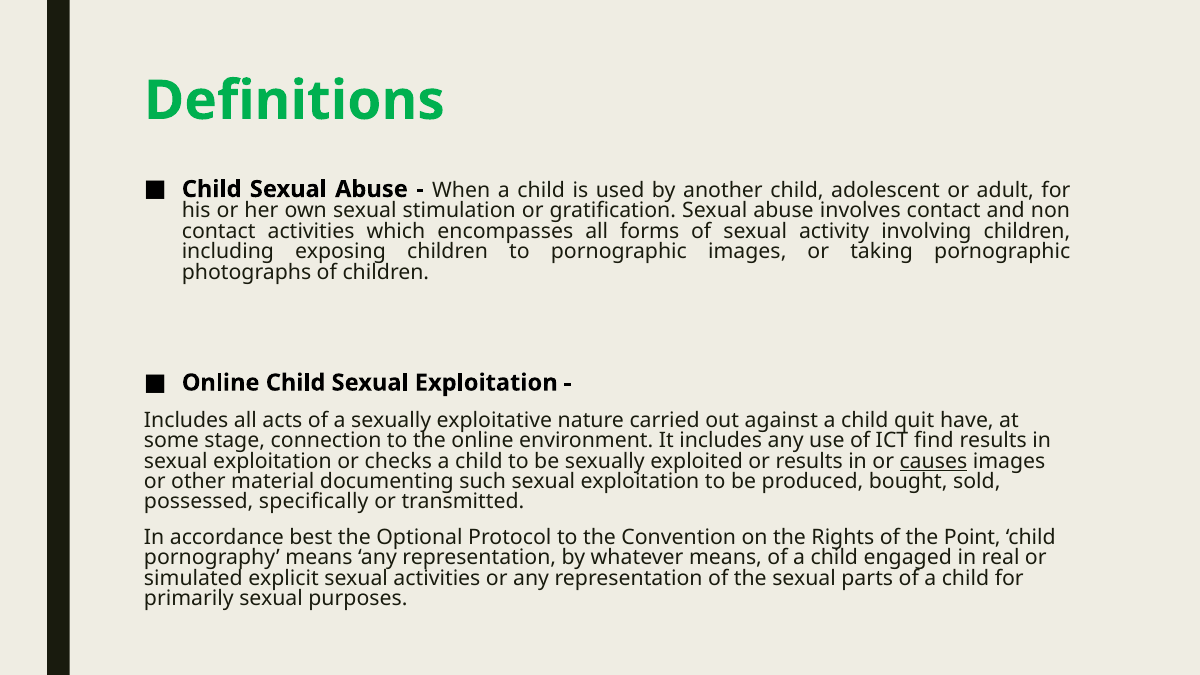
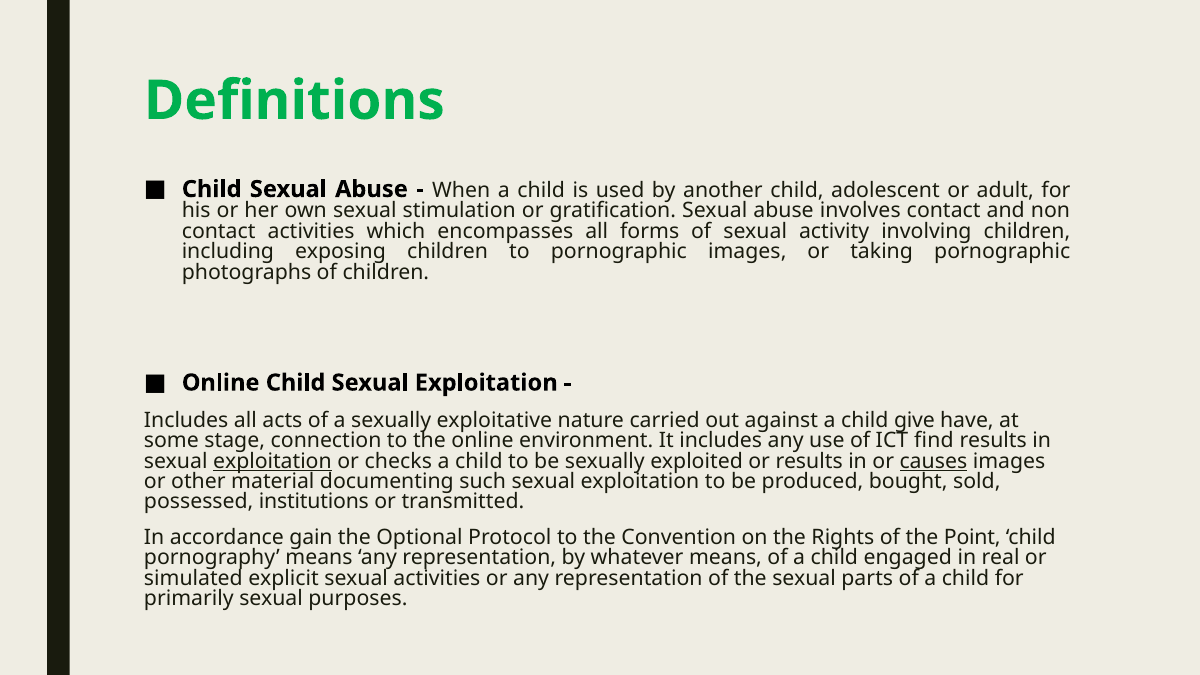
quit: quit -> give (914, 420)
exploitation underline: none -> present (272, 461)
specifically: specifically -> institutions (314, 502)
best: best -> gain (311, 537)
